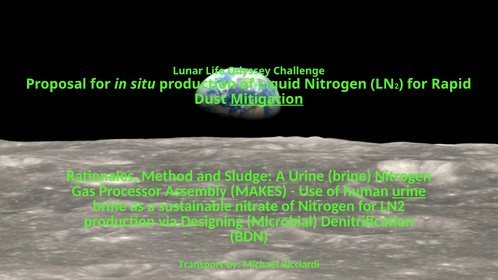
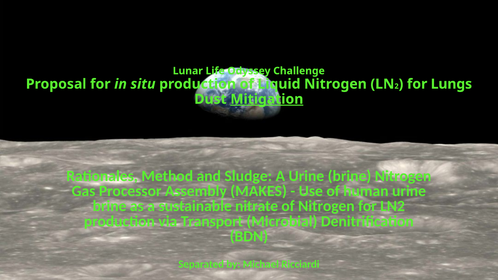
Rapid: Rapid -> Lungs (451, 84)
urine underline: present -> none (409, 191)
Designing: Designing -> Transport (212, 221)
Transport: Transport -> Separated (201, 265)
